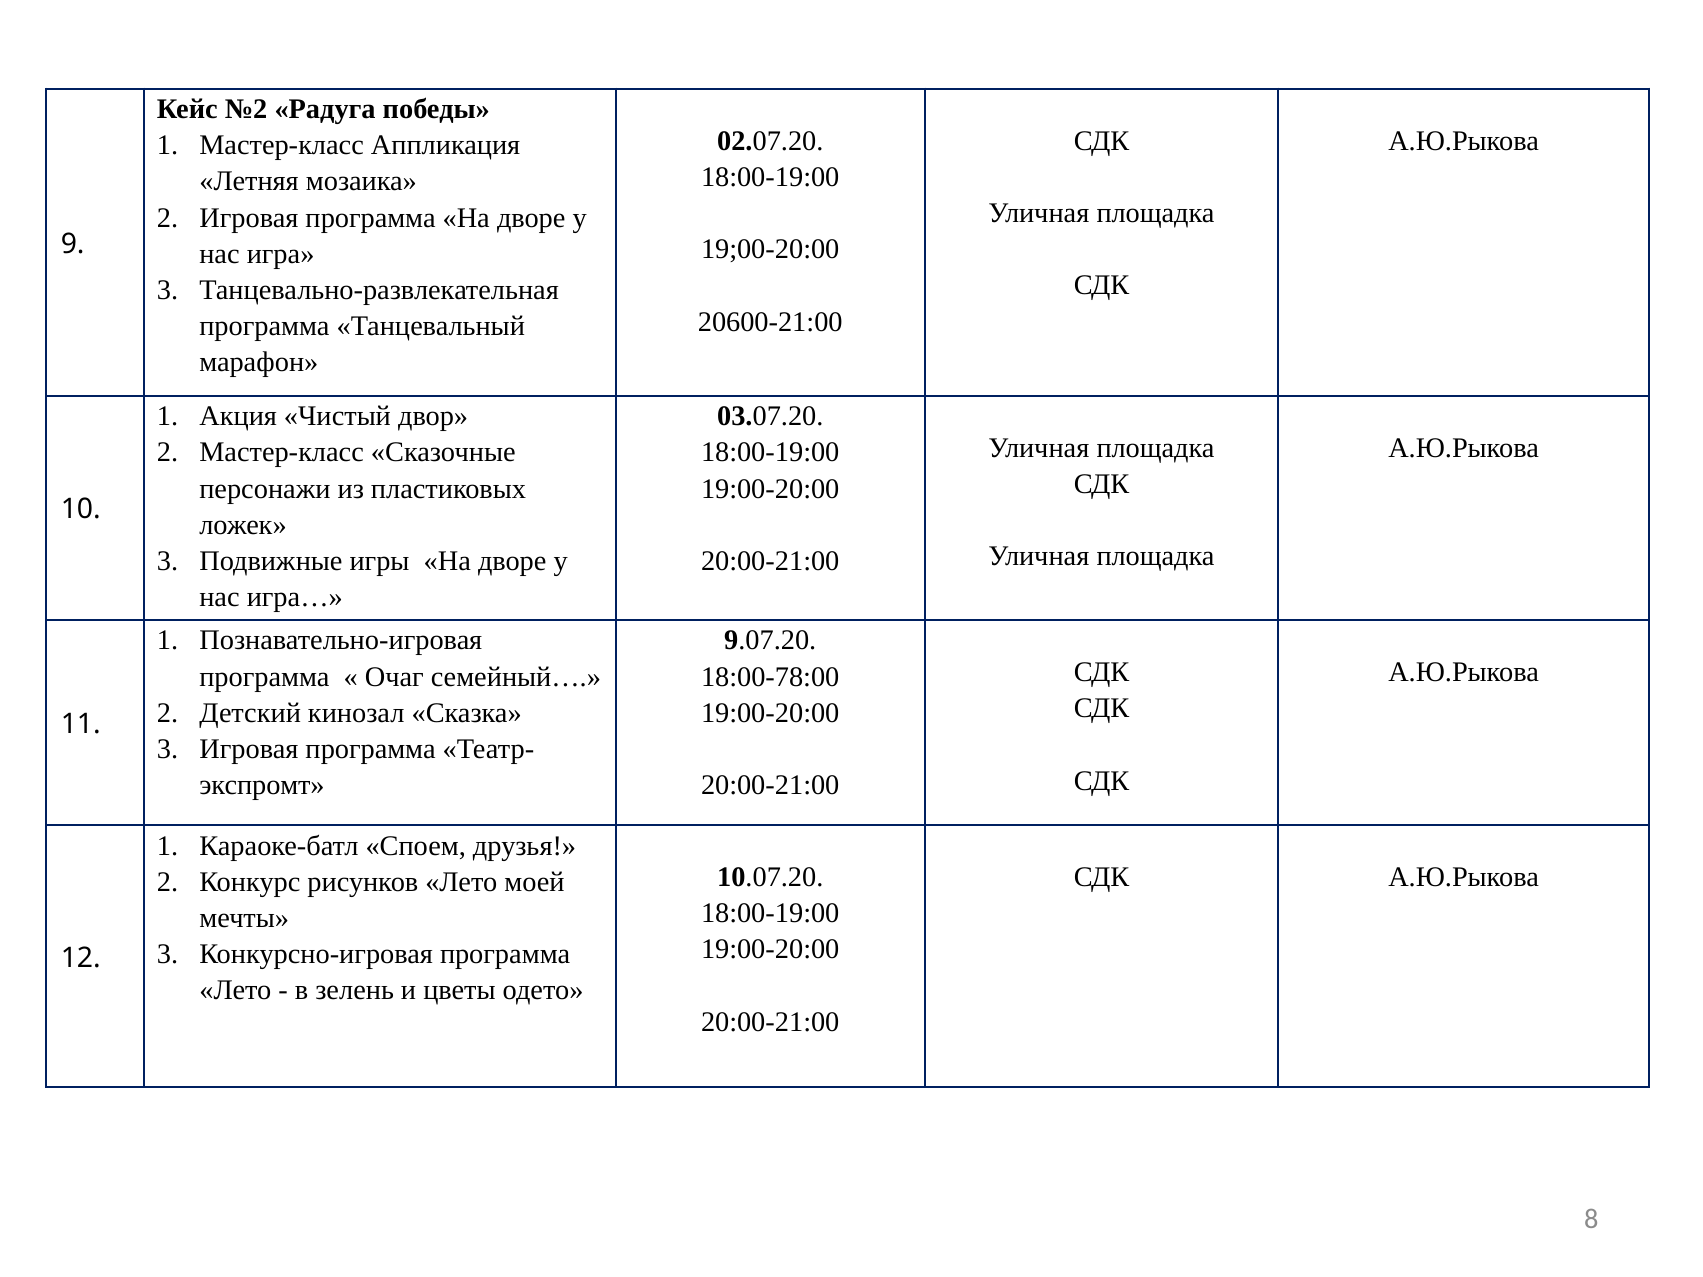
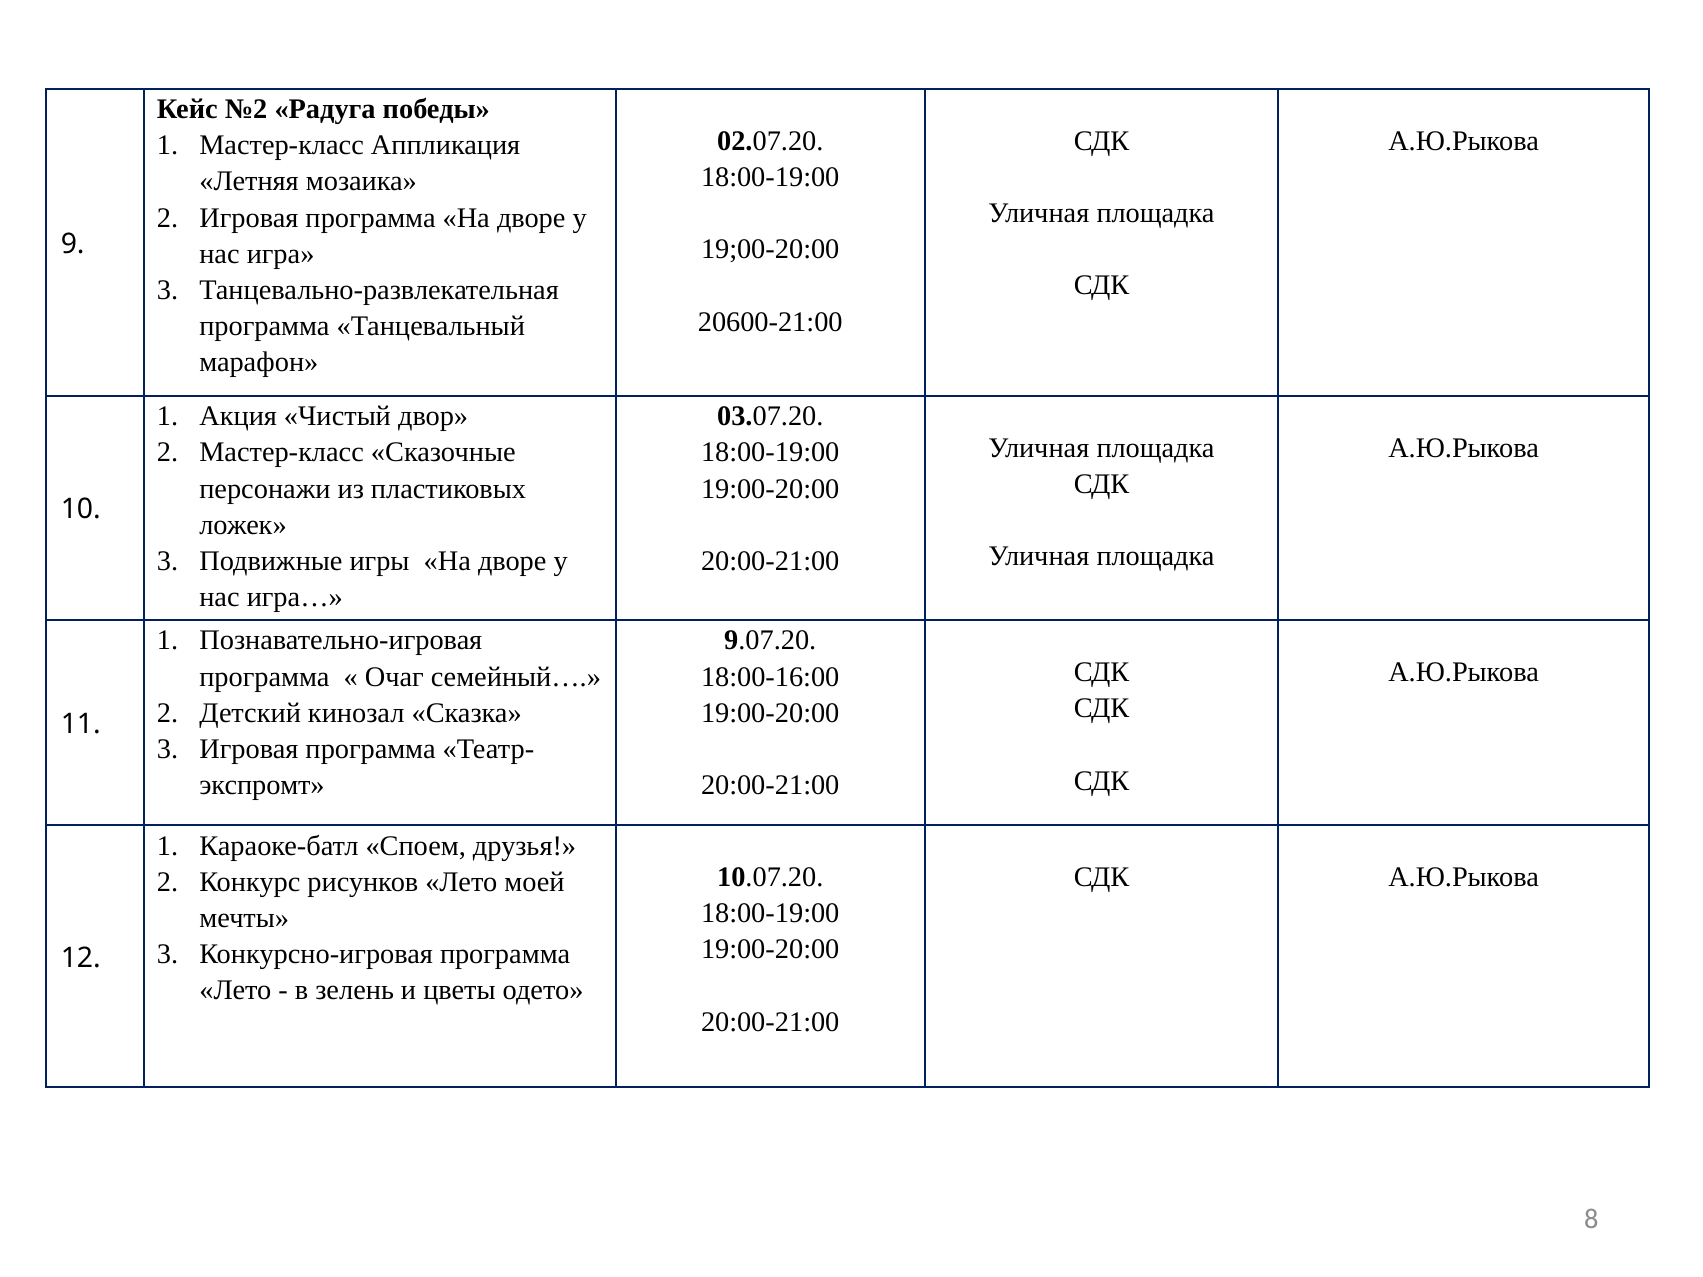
18:00-78:00: 18:00-78:00 -> 18:00-16:00 (770, 677)
